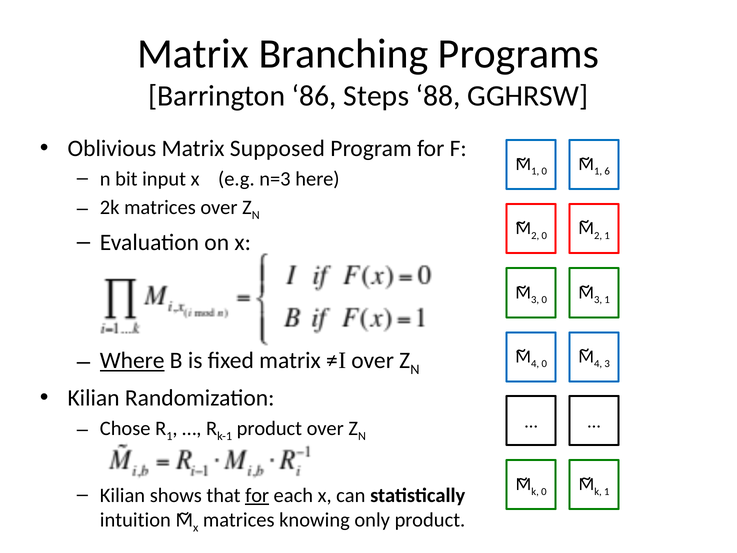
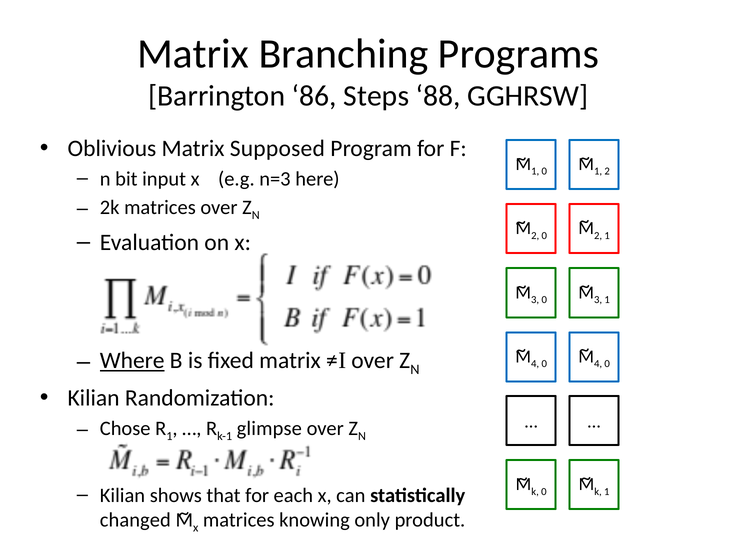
1 6: 6 -> 2 (607, 171)
3: 3 -> 0 (607, 364)
product: product -> glimpse (269, 428)
for underline: present -> none (257, 495)
intuition: intuition -> changed (135, 520)
